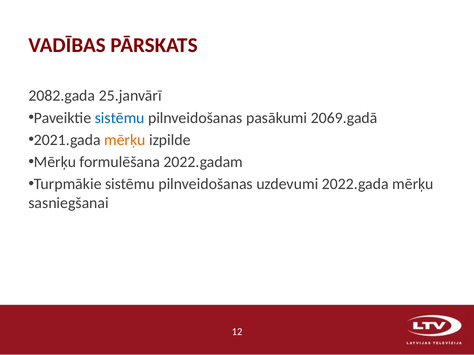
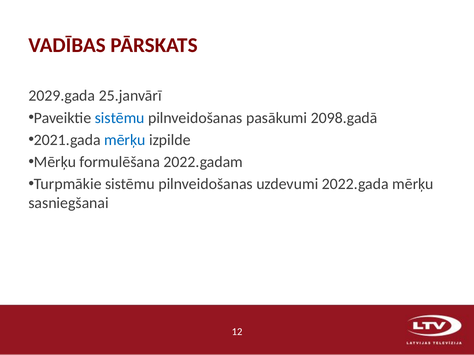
2082.gada: 2082.gada -> 2029.gada (62, 96)
2069.gadā: 2069.gadā -> 2098.gadā (344, 118)
mērķu colour: orange -> blue (125, 140)
